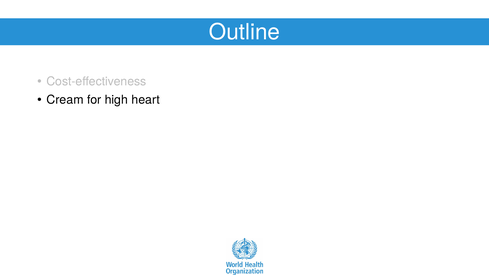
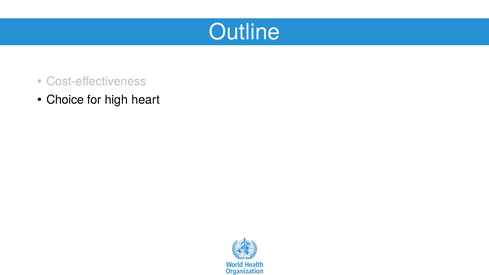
Cream: Cream -> Choice (65, 100)
